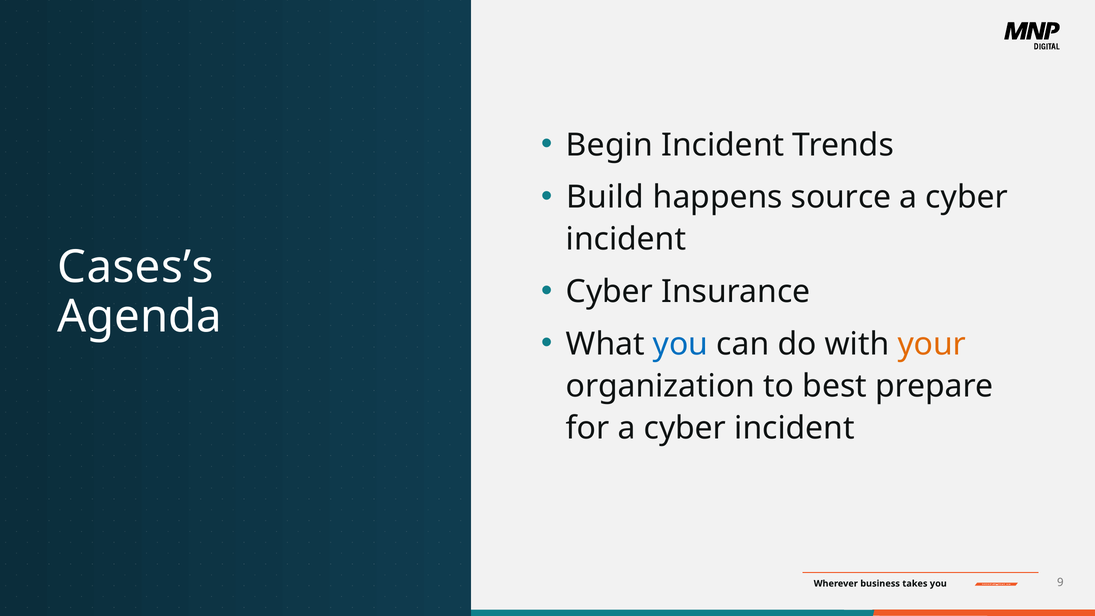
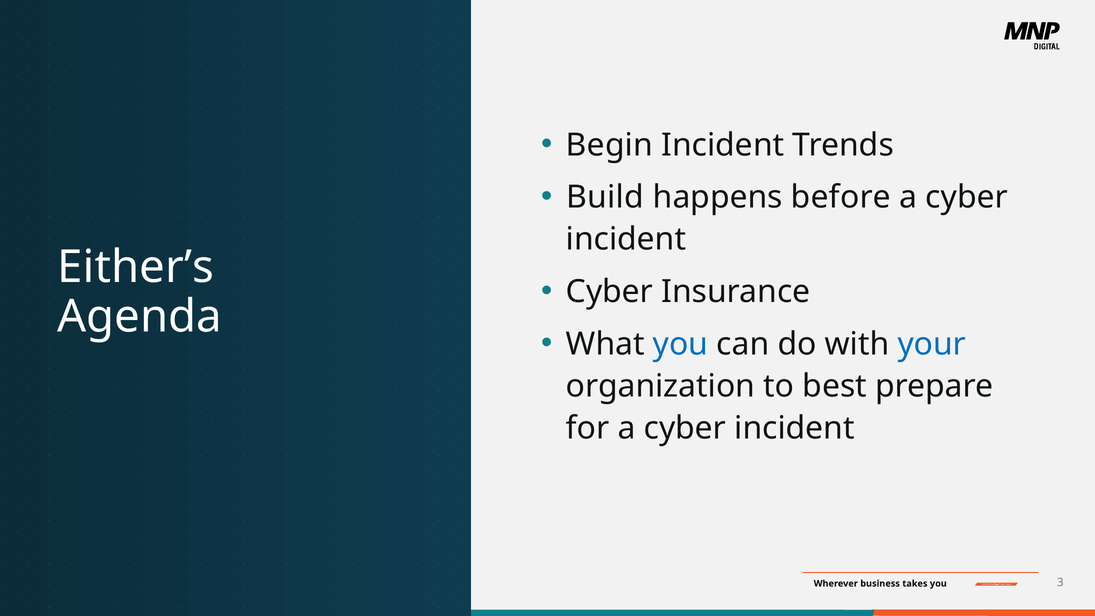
source: source -> before (841, 197)
Cases’s: Cases’s -> Either’s (136, 267)
your colour: orange -> blue (932, 344)
9: 9 -> 3 (1060, 583)
